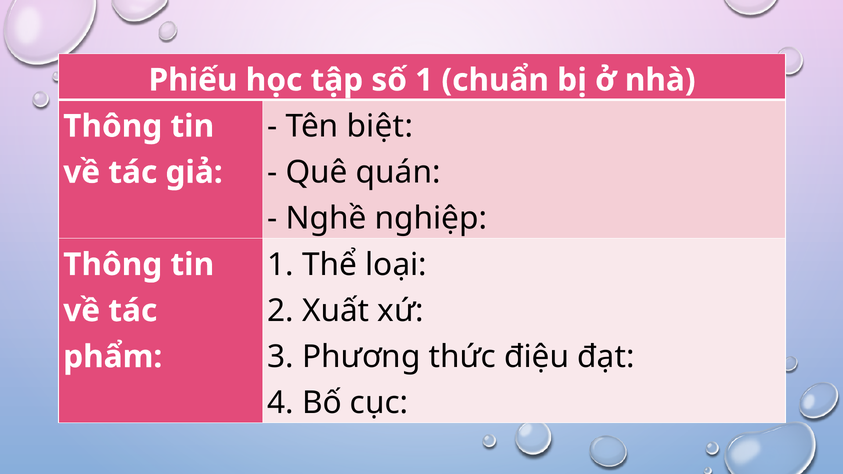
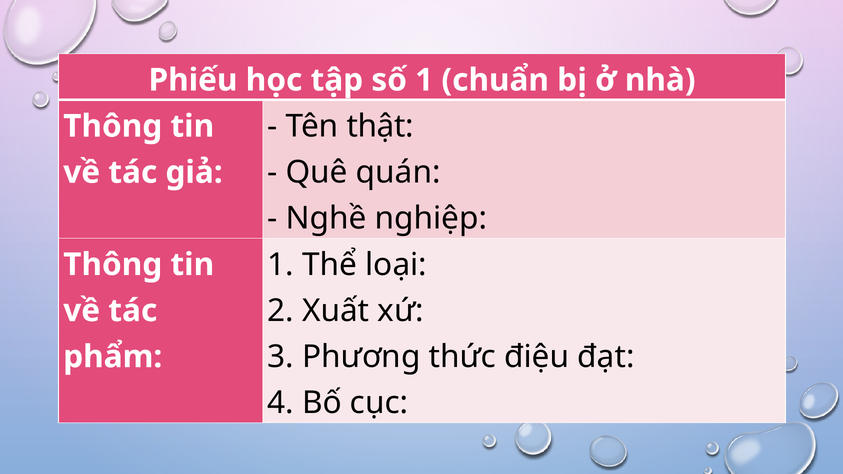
biệt: biệt -> thật (380, 126)
